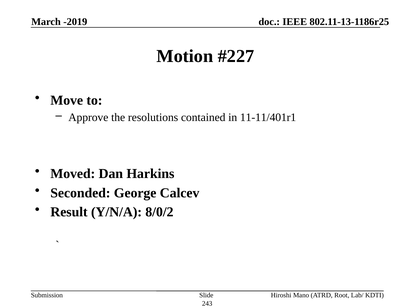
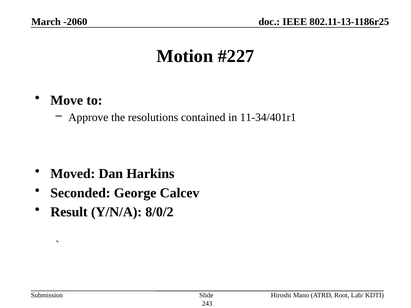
-2019: -2019 -> -2060 (75, 22)
11-11/401r1: 11-11/401r1 -> 11-34/401r1 (268, 117)
